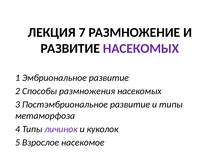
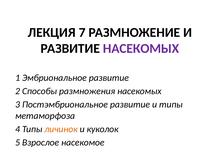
личинок colour: purple -> orange (61, 129)
